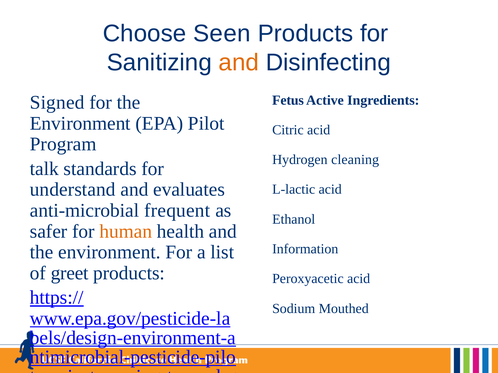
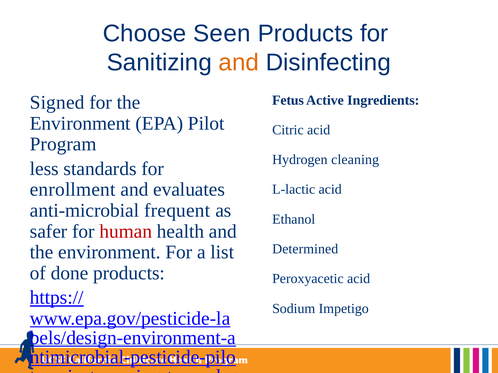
talk: talk -> less (44, 169)
understand: understand -> enrollment (73, 190)
human colour: orange -> red (126, 232)
Information: Information -> Determined (305, 249)
greet: greet -> done (70, 273)
Mouthed: Mouthed -> Impetigo (344, 309)
